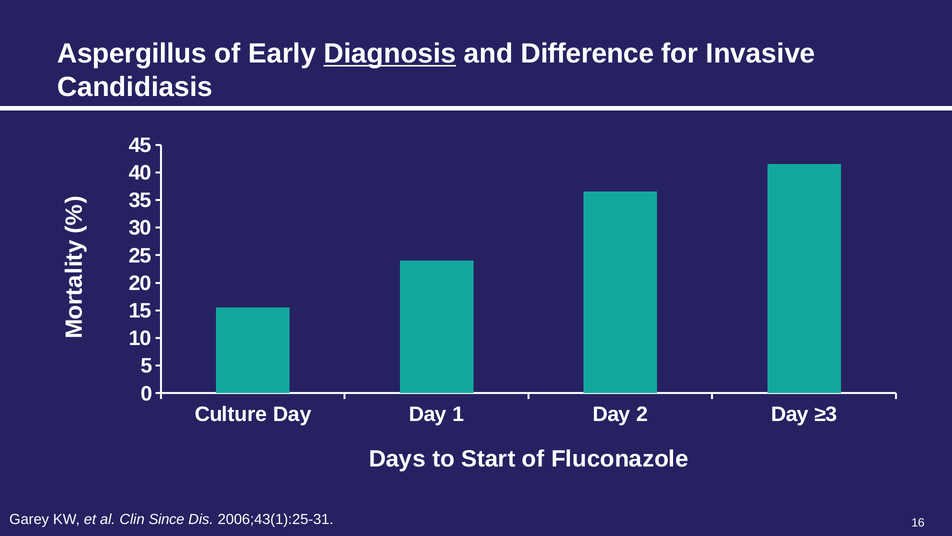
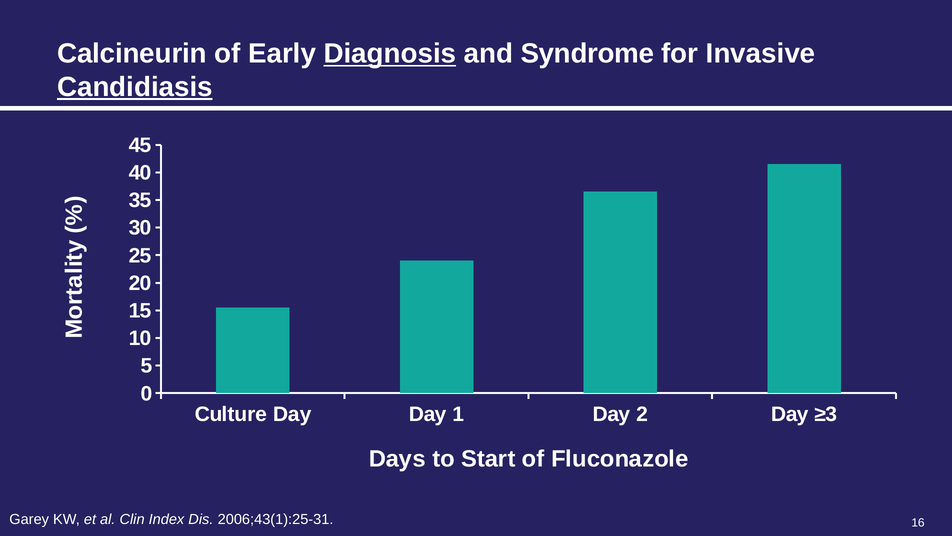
Aspergillus: Aspergillus -> Calcineurin (132, 54)
Difference: Difference -> Syndrome (587, 54)
Candidiasis underline: none -> present (135, 87)
Since: Since -> Index (166, 519)
